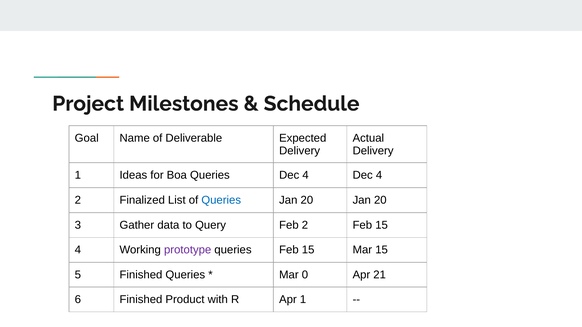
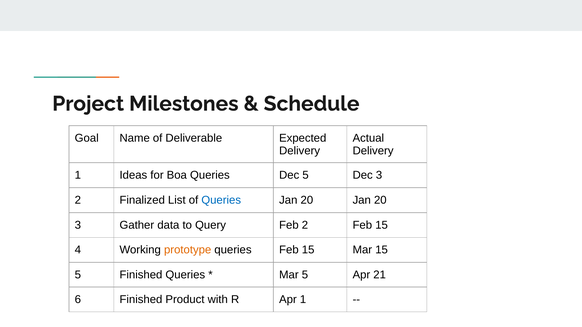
Queries Dec 4: 4 -> 5 (306, 175)
4: 4 -> 3 (379, 175)
prototype colour: purple -> orange (188, 250)
Mar 0: 0 -> 5 (305, 275)
